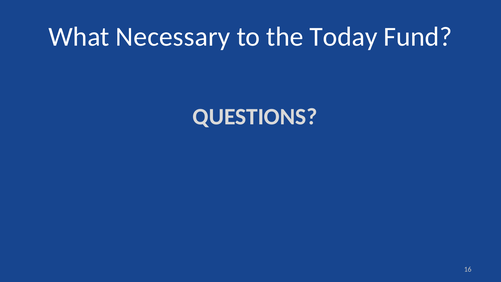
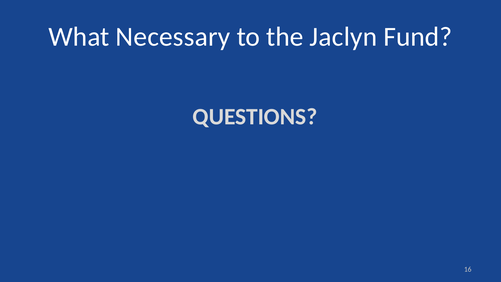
Today: Today -> Jaclyn (343, 37)
